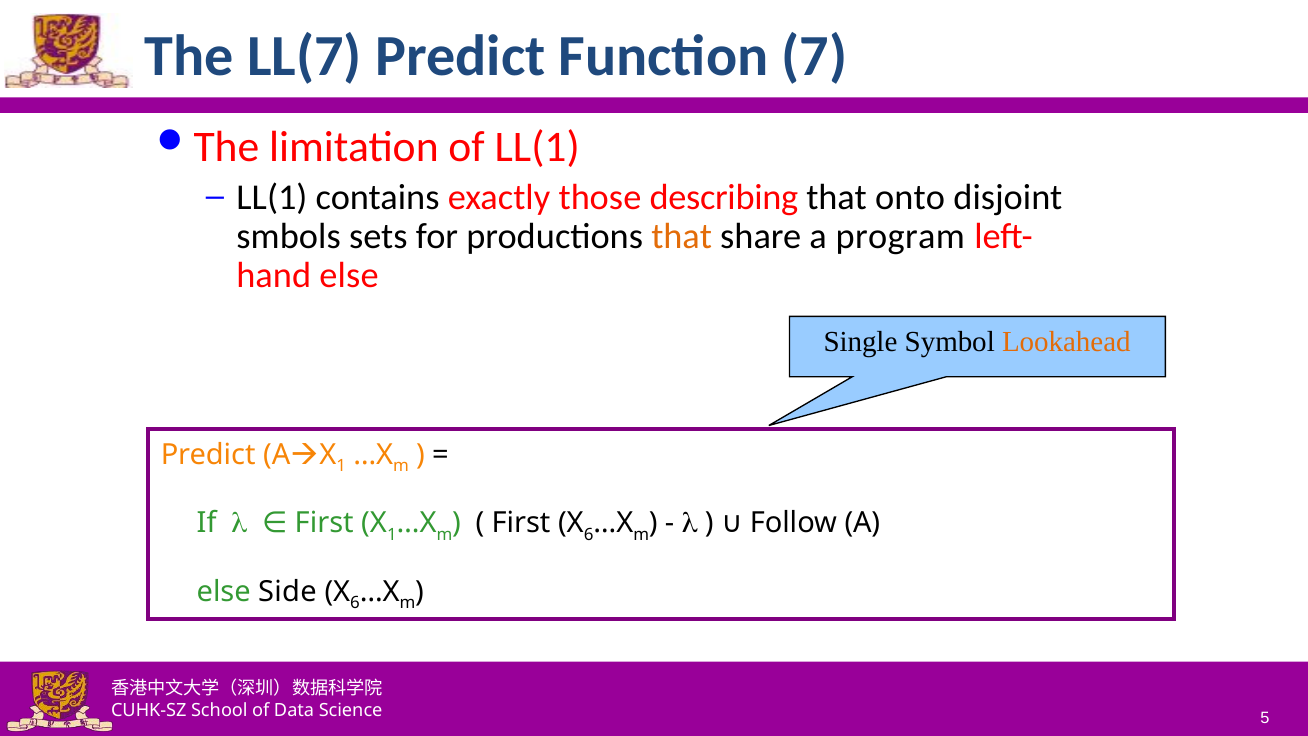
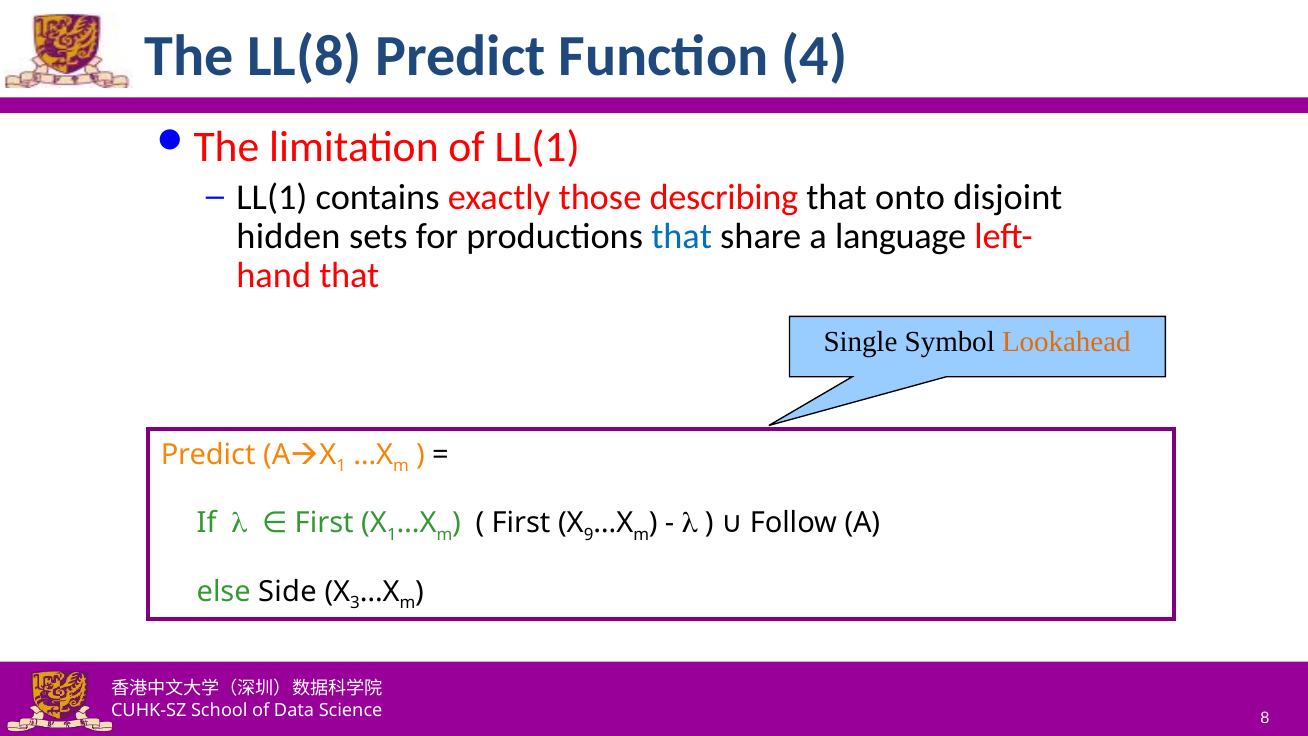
LL(7: LL(7 -> LL(8 (305, 57)
7: 7 -> 4 (815, 57)
smbols: smbols -> hidden (289, 236)
that colour: orange -> blue (682, 236)
program: program -> language (901, 236)
else: else -> that (349, 276)
6: 6 -> 9 (589, 535)
6: 6 -> 3 (355, 603)
5: 5 -> 8 (1265, 717)
